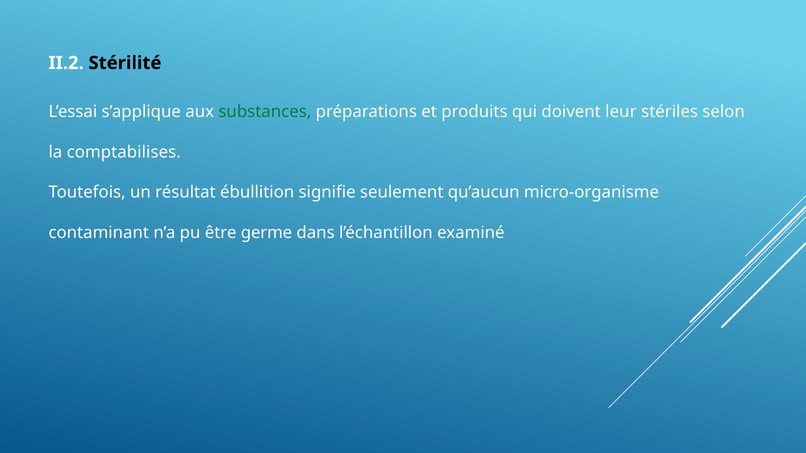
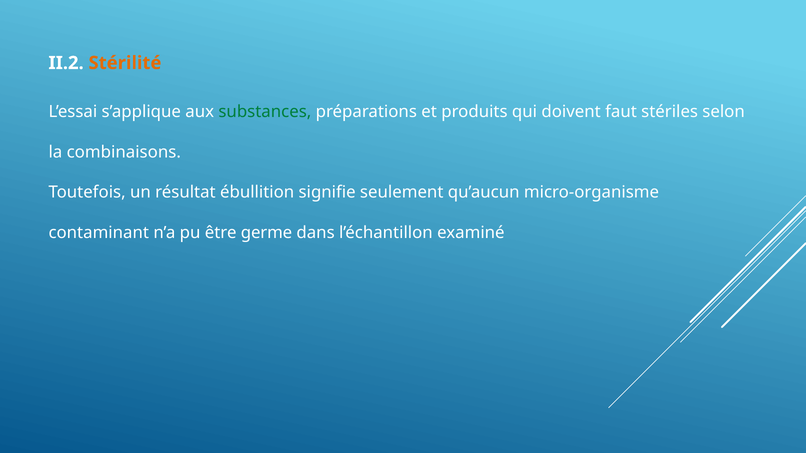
Stérilité colour: black -> orange (125, 63)
leur: leur -> faut (621, 112)
comptabilises: comptabilises -> combinaisons (124, 152)
